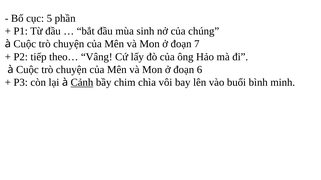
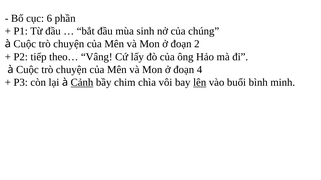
5: 5 -> 6 (49, 18)
7: 7 -> 2 (197, 44)
6: 6 -> 4 (199, 70)
lên underline: none -> present (200, 83)
